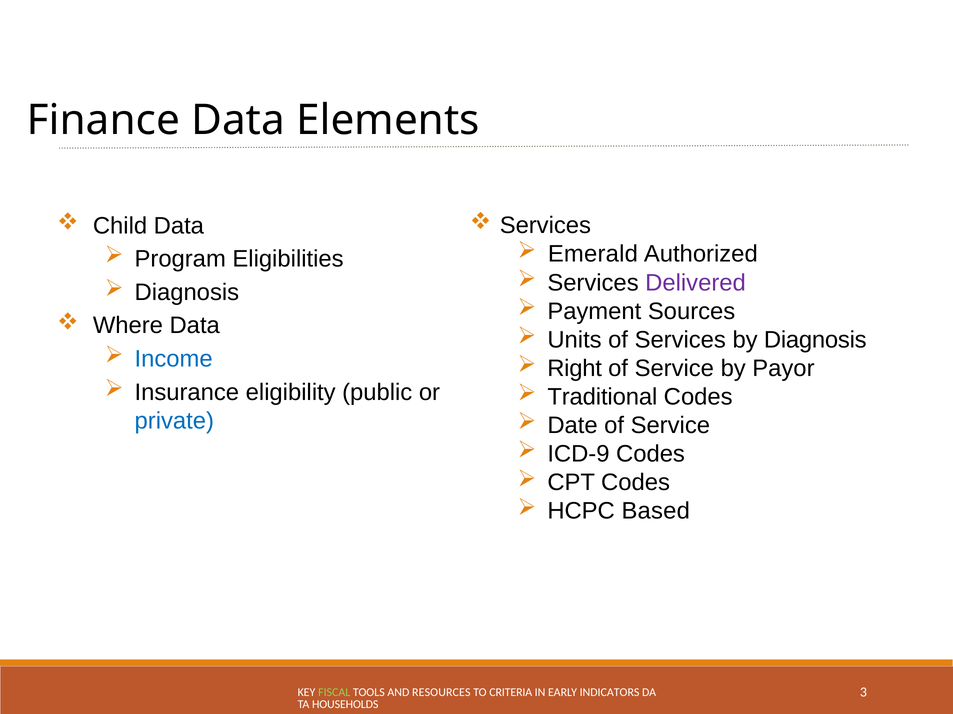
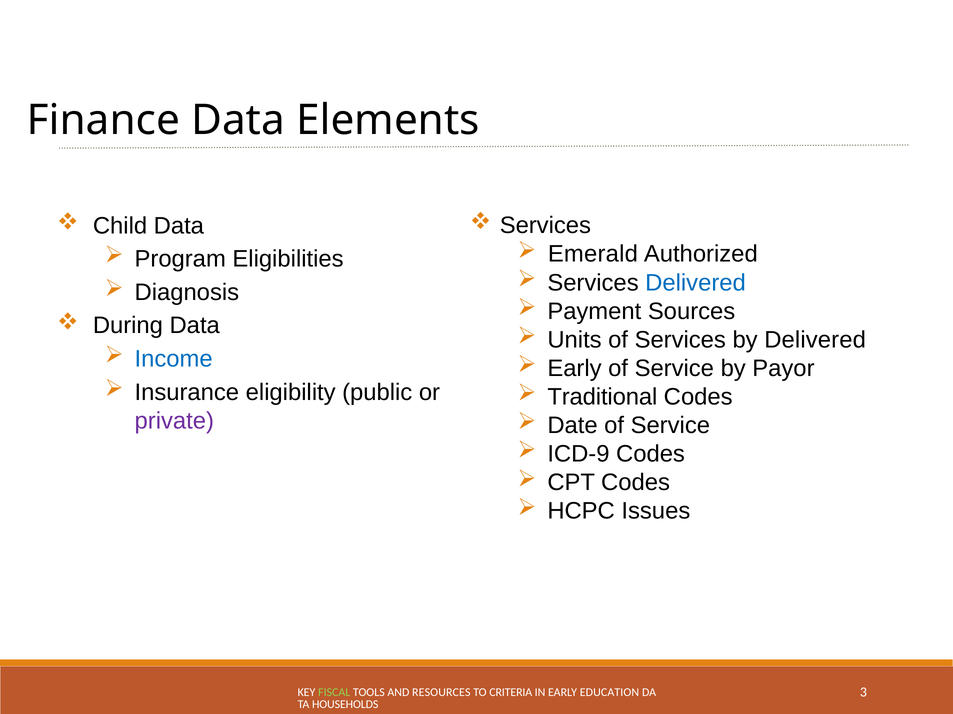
Delivered colour: purple -> blue (696, 283)
Where: Where -> During (128, 326)
by Diagnosis: Diagnosis -> Delivered (815, 340)
Right: Right -> Early (574, 369)
private colour: blue -> purple (174, 421)
Based: Based -> Issues (656, 512)
INDICATORS: INDICATORS -> EDUCATION (609, 693)
